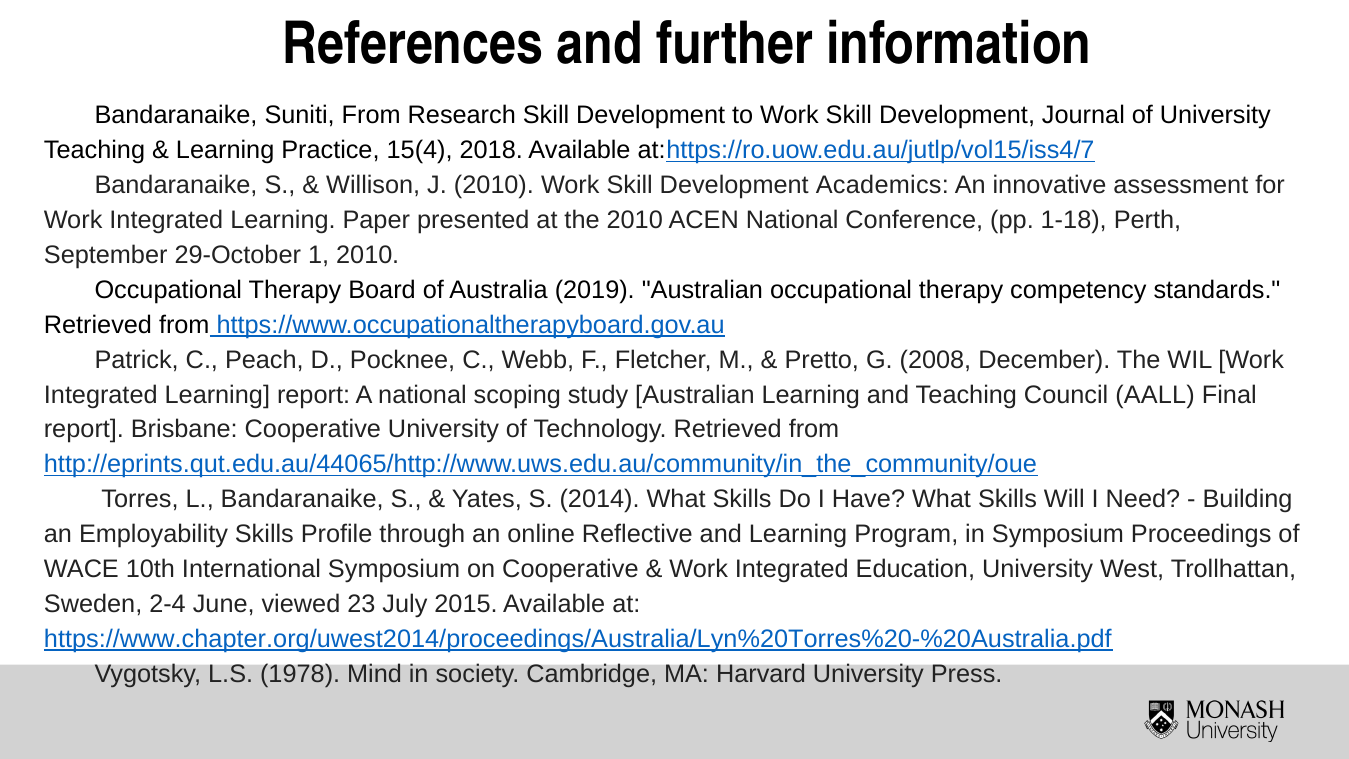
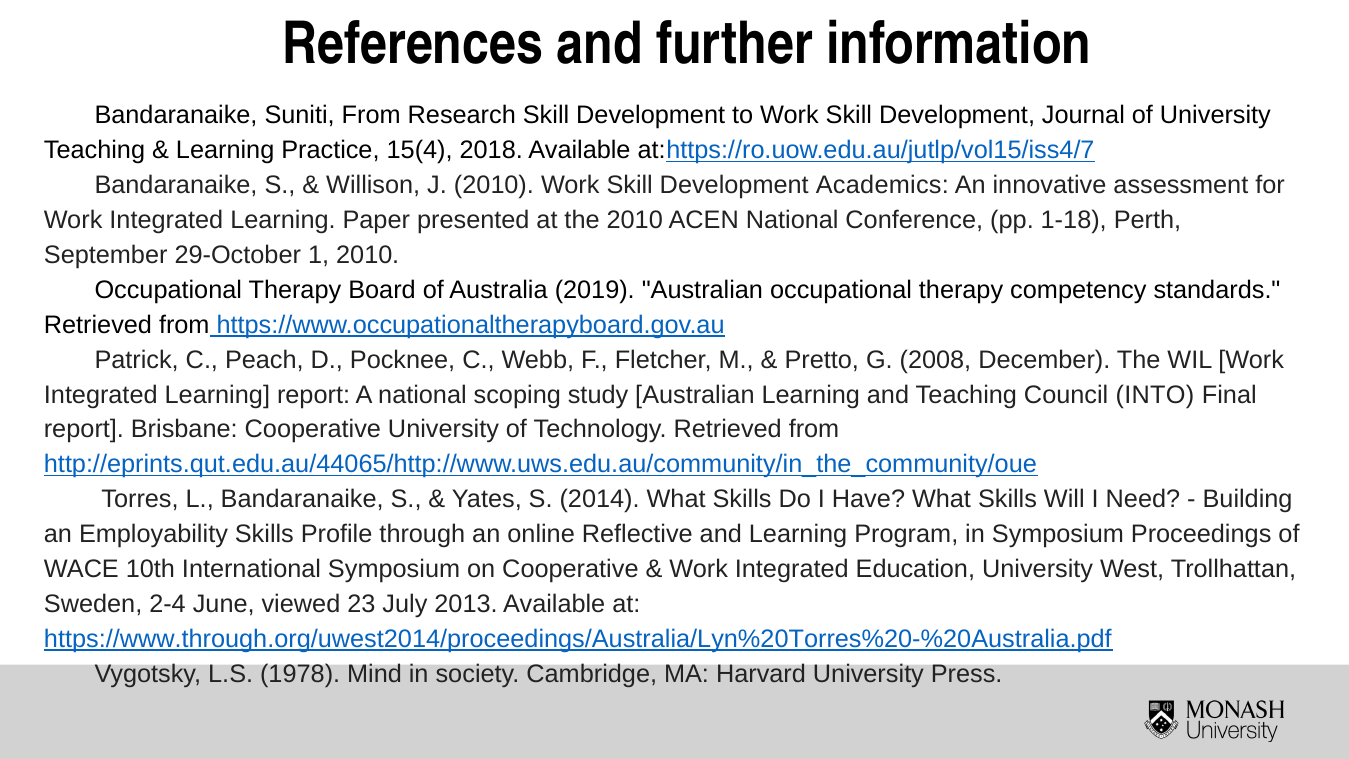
AALL: AALL -> INTO (1155, 395)
2015: 2015 -> 2013 (466, 604)
https://www.chapter.org/uwest2014/proceedings/Australia/Lyn%20Torres%20-%20Australia.pdf: https://www.chapter.org/uwest2014/proceedings/Australia/Lyn%20Torres%20-%20Australia.pdf -> https://www.through.org/uwest2014/proceedings/Australia/Lyn%20Torres%20-%20Australia.pdf (578, 639)
